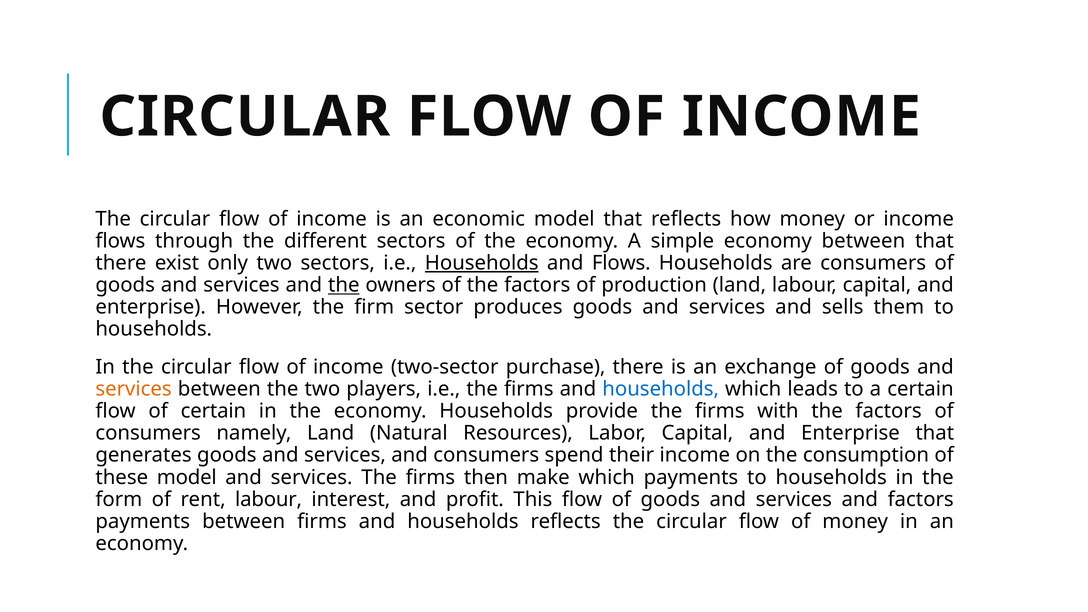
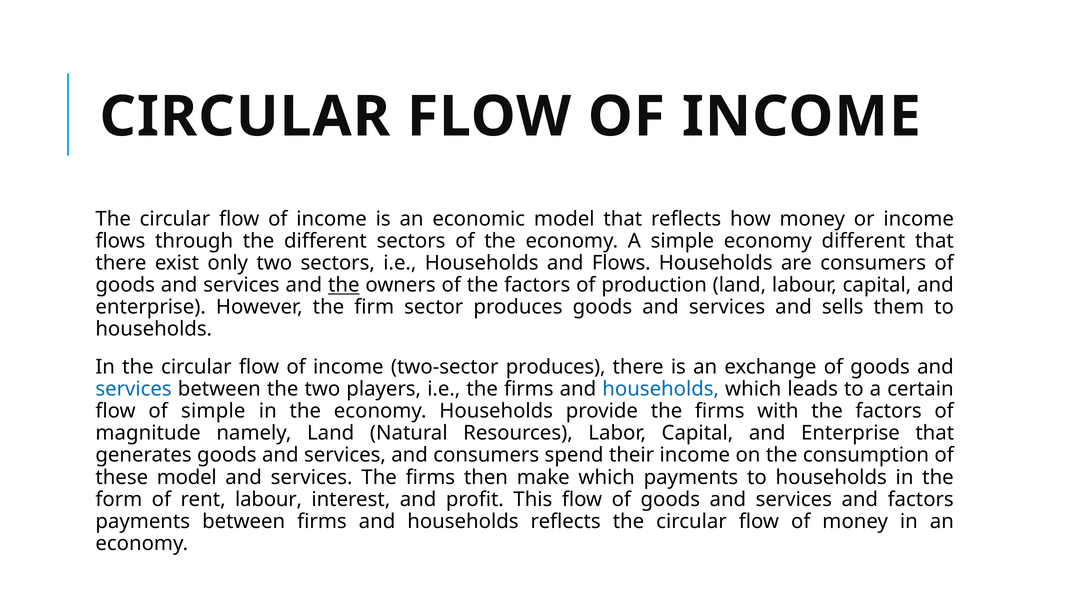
economy between: between -> different (863, 241)
Households underline: present -> none (482, 263)
two-sector purchase: purchase -> produces (556, 367)
services colour: orange -> blue (134, 389)
of certain: certain -> simple (213, 411)
consumers: consumers -> magnitude (148, 433)
